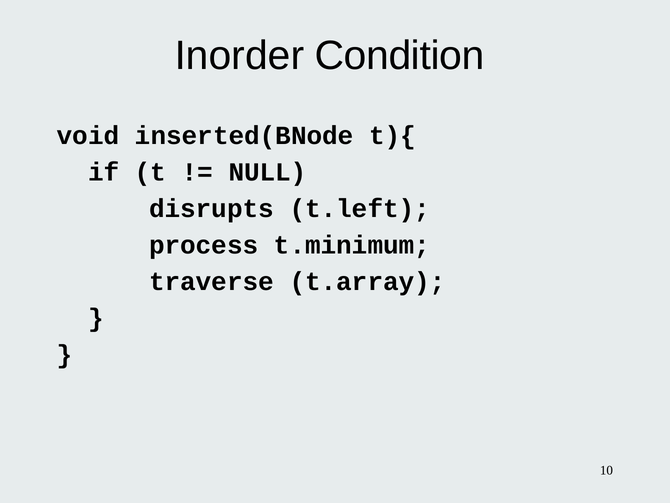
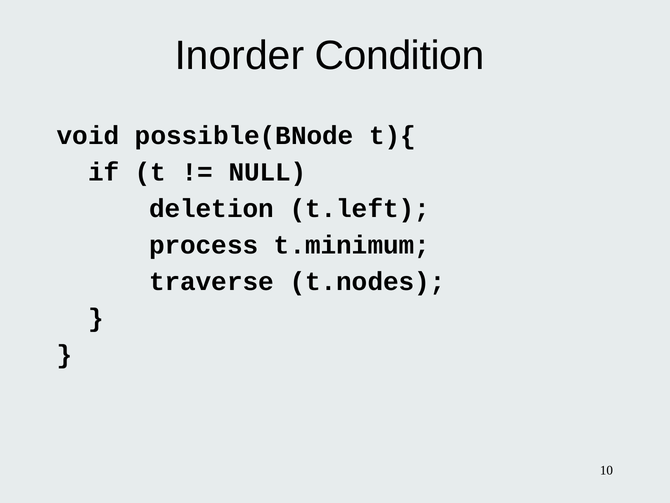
inserted(BNode: inserted(BNode -> possible(BNode (244, 135)
disrupts: disrupts -> deletion (212, 208)
t.array: t.array -> t.nodes (368, 282)
